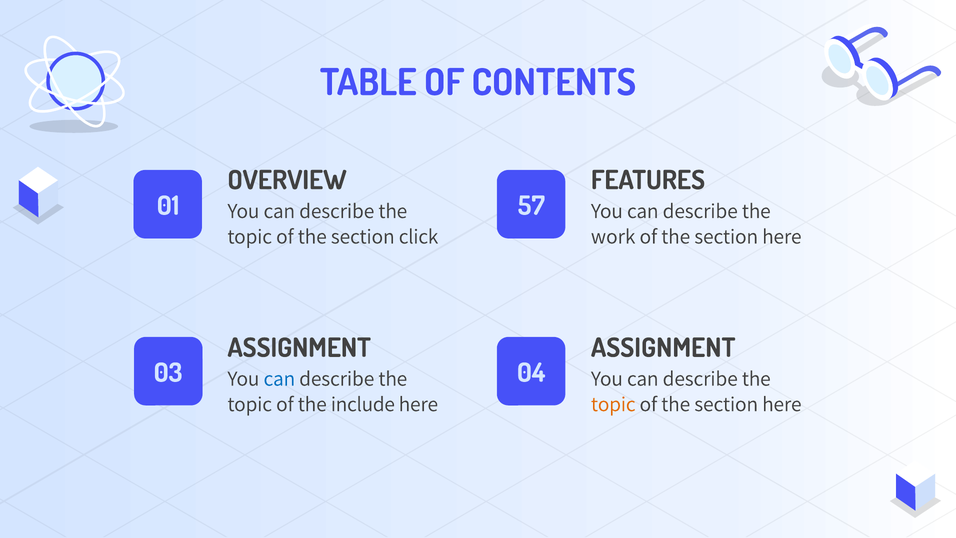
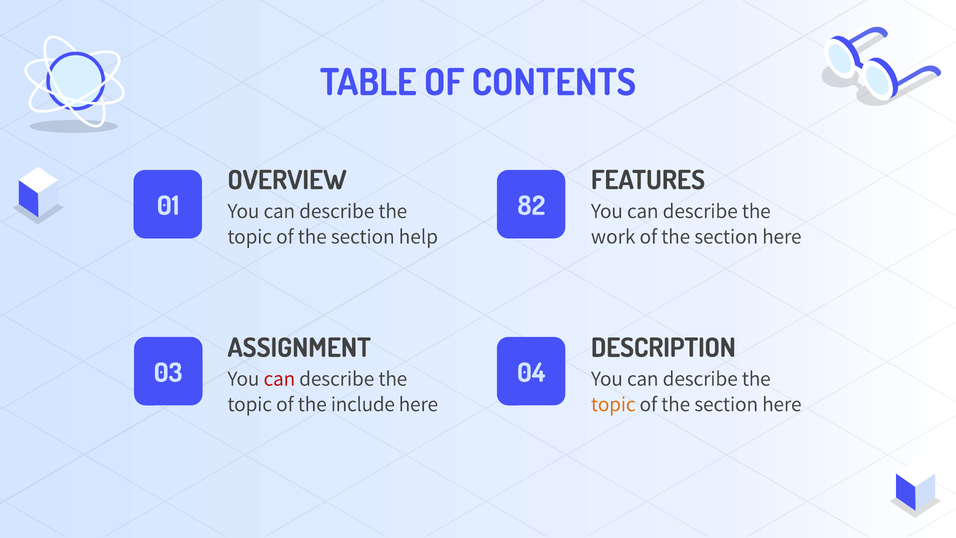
57: 57 -> 82 (531, 206)
click: click -> help (418, 236)
ASSIGNMENT ASSIGNMENT: ASSIGNMENT -> DESCRIPTION (663, 348)
can colour: blue -> red (279, 378)
